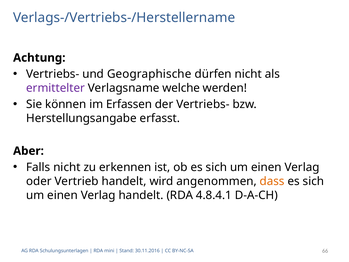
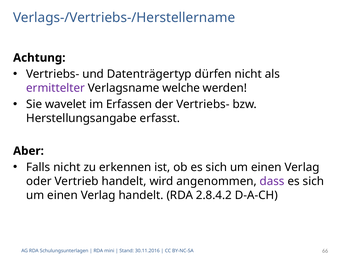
Geographische: Geographische -> Datenträgertyp (149, 74)
können: können -> wavelet (66, 104)
dass colour: orange -> purple (272, 181)
4.8.4.1: 4.8.4.1 -> 2.8.4.2 (214, 195)
